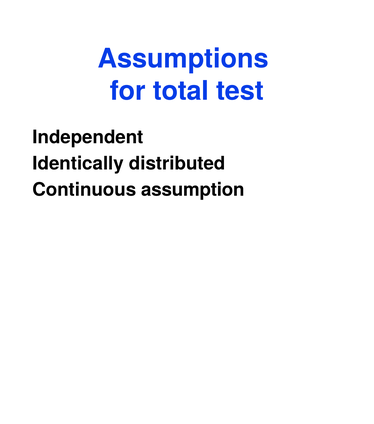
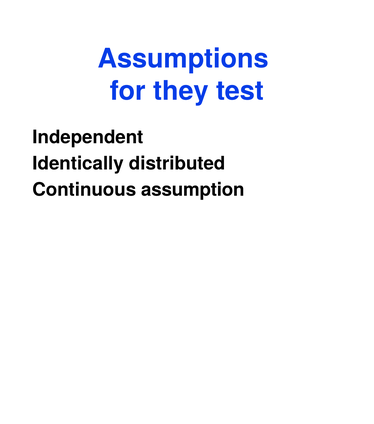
total: total -> they (181, 91)
